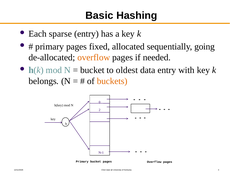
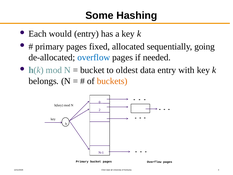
Basic: Basic -> Some (99, 15)
sparse: sparse -> would (60, 34)
overflow colour: orange -> blue (94, 57)
